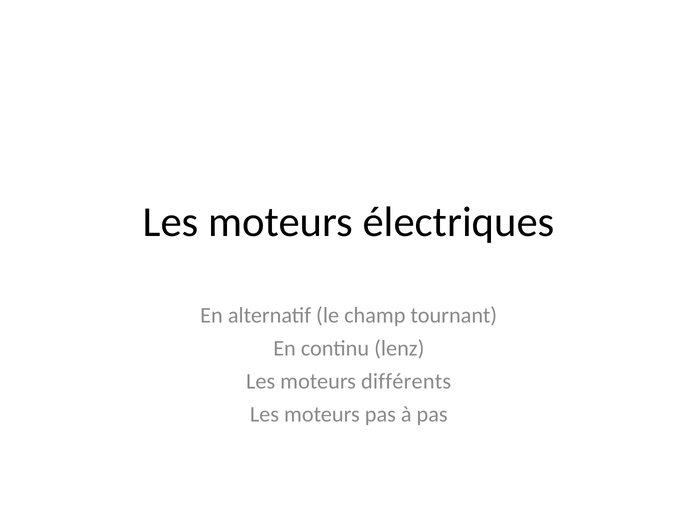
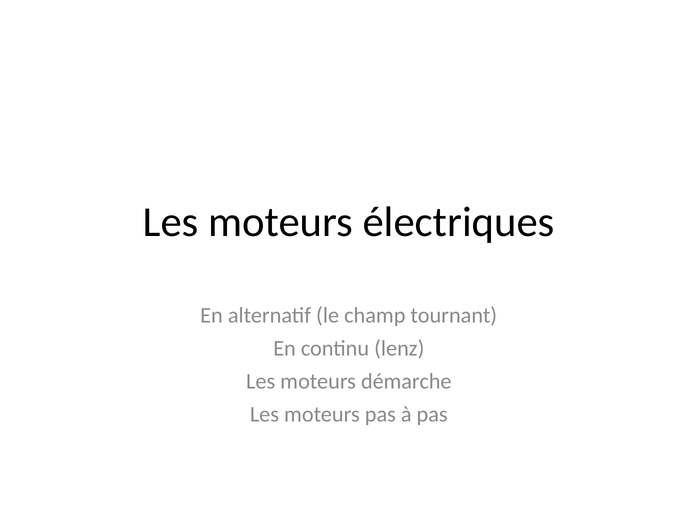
différents: différents -> démarche (406, 381)
